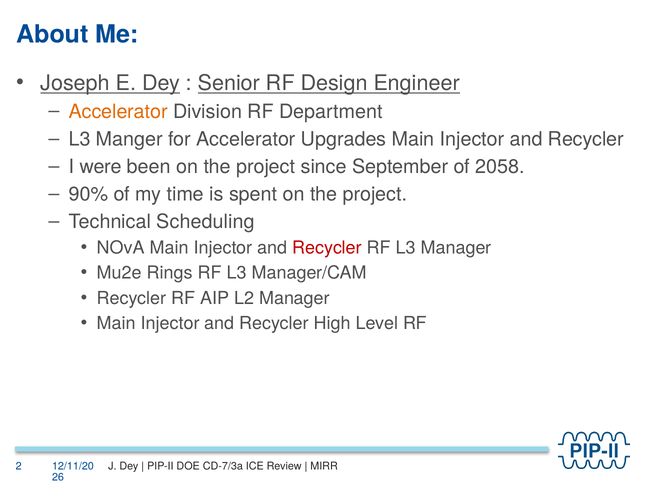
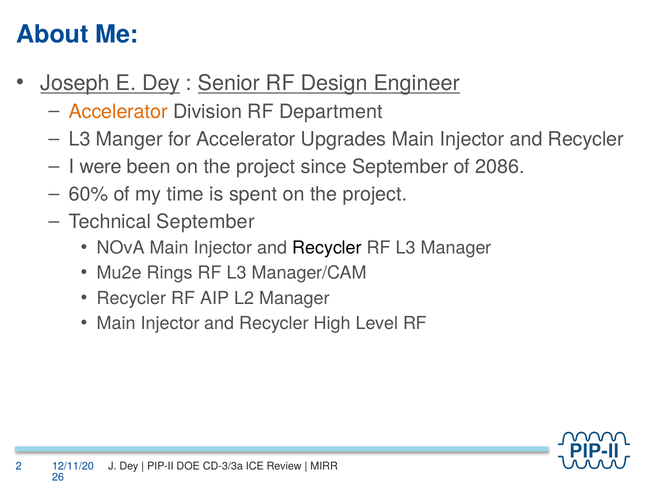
2058: 2058 -> 2086 (500, 167)
90%: 90% -> 60% (88, 195)
Technical Scheduling: Scheduling -> September (206, 222)
Recycler colour: red -> black (327, 248)
CD-7/3a: CD-7/3a -> CD-3/3a (223, 467)
